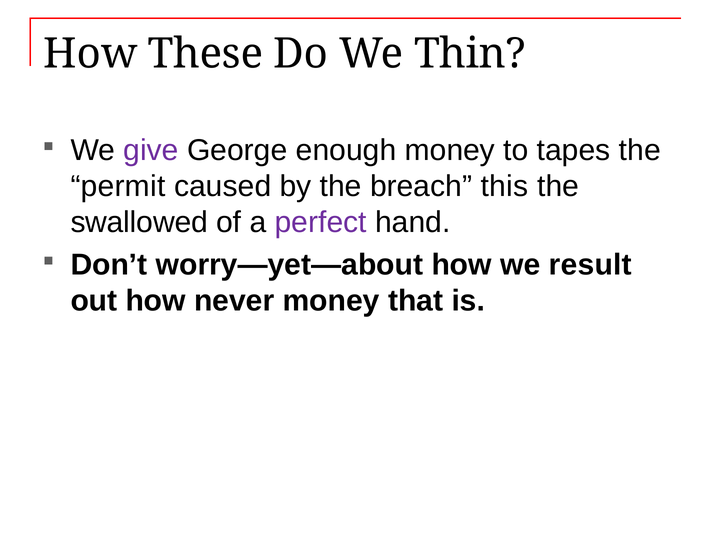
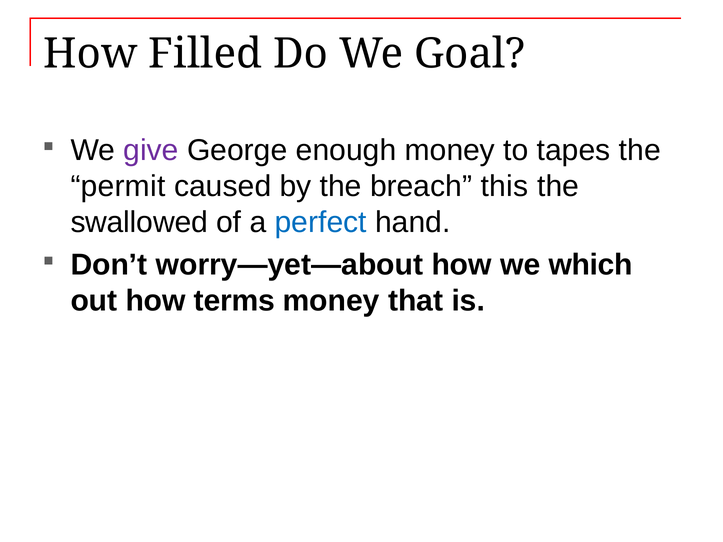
These: These -> Filled (205, 54)
Thin: Thin -> Goal (470, 54)
perfect colour: purple -> blue (321, 223)
result: result -> which (591, 265)
never: never -> terms (234, 301)
